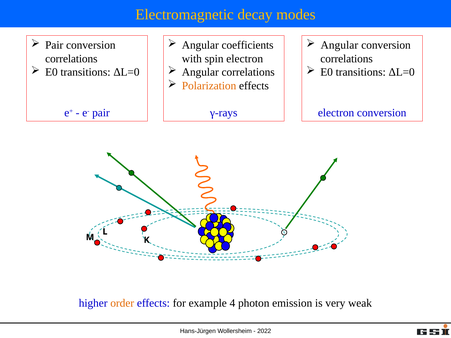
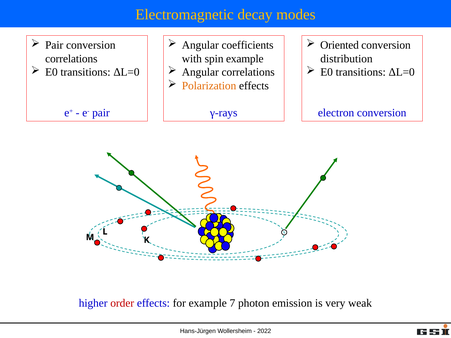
Angular: Angular -> Oriented (340, 45)
spin electron: electron -> example (245, 59)
correlations: correlations -> distribution (347, 59)
order colour: orange -> red (122, 303)
4: 4 -> 7 (232, 303)
